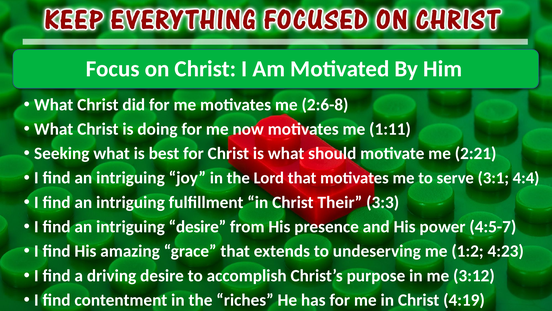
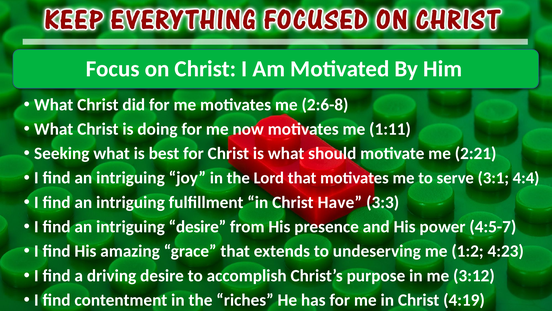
Their: Their -> Have (340, 202)
